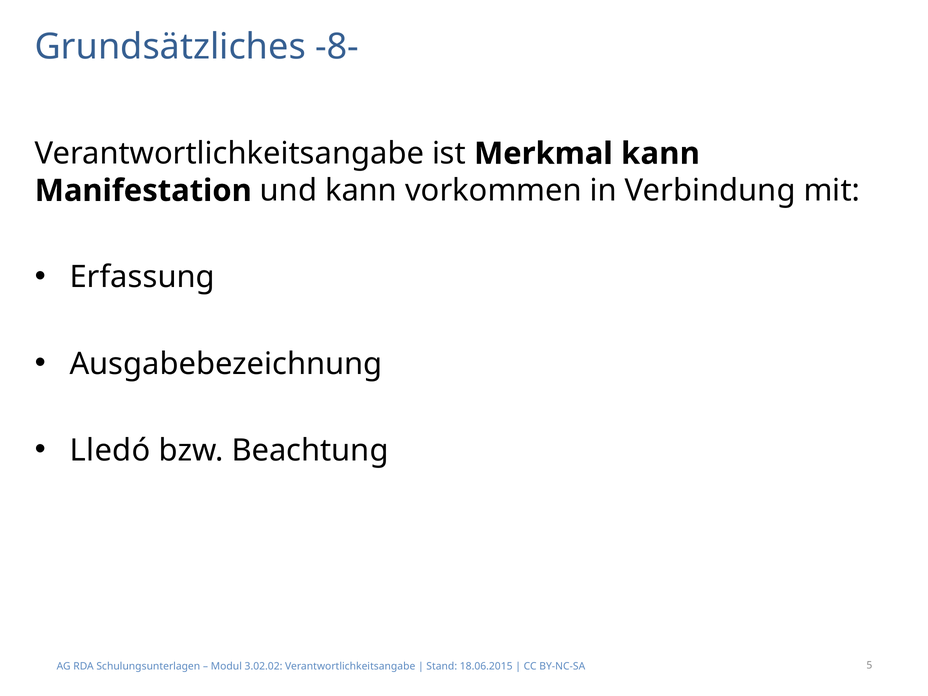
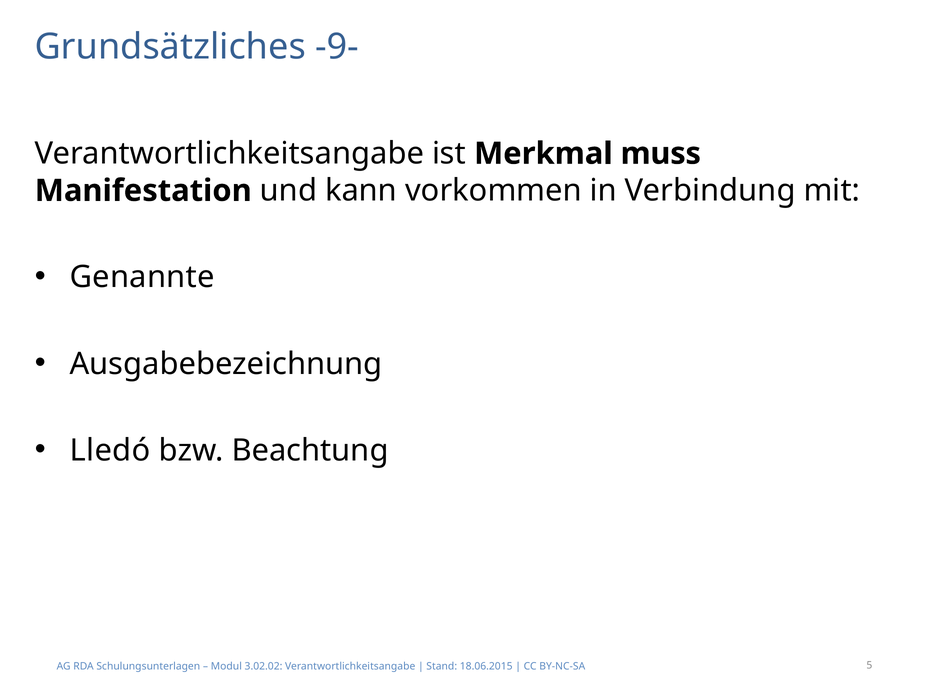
-8-: -8- -> -9- (337, 47)
Merkmal kann: kann -> muss (661, 154)
Erfassung: Erfassung -> Genannte (142, 277)
